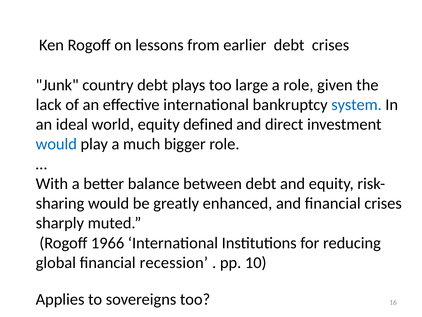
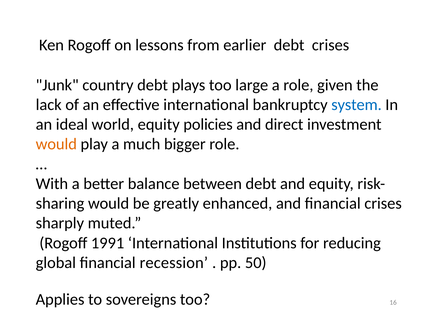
defined: defined -> policies (208, 124)
would colour: blue -> orange (56, 144)
1966: 1966 -> 1991 (108, 243)
10: 10 -> 50 (256, 262)
